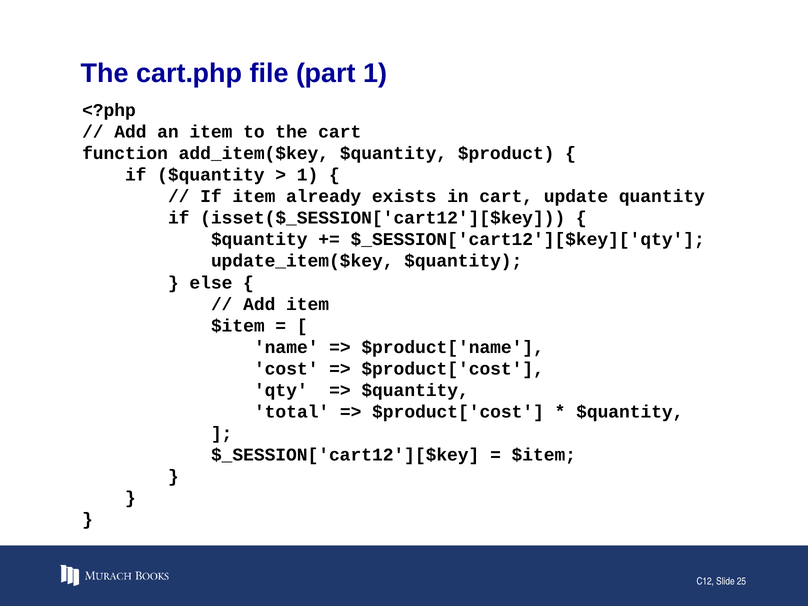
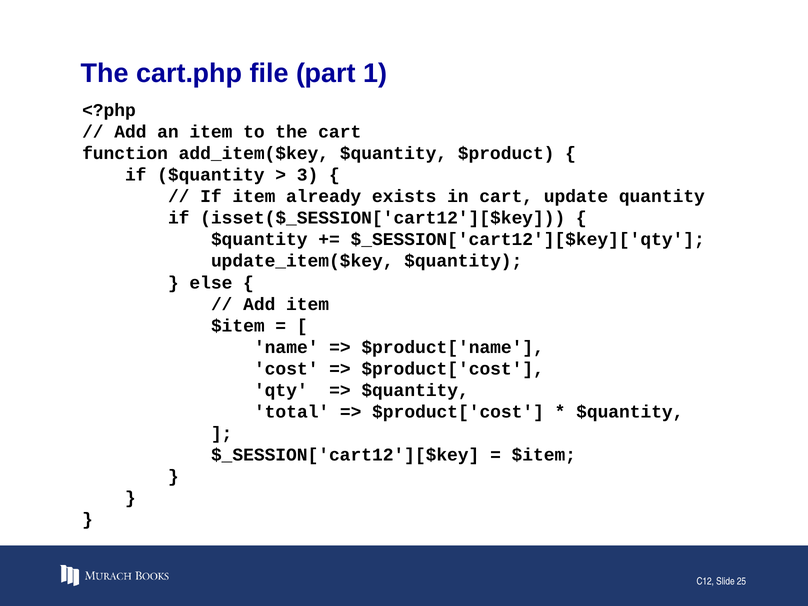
1: 1 -> 3 (308, 175)
